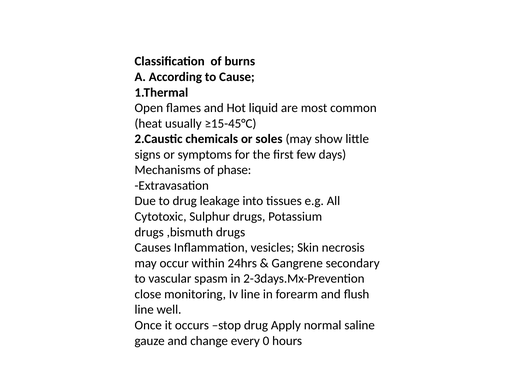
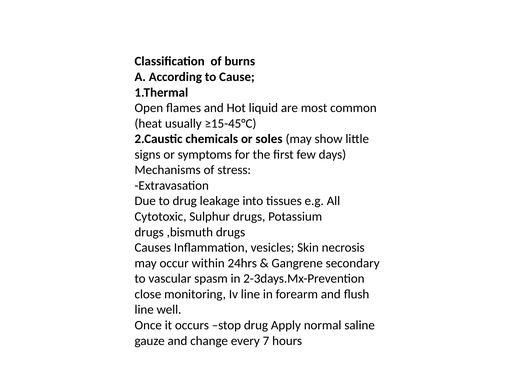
phase: phase -> stress (234, 170)
0: 0 -> 7 (266, 341)
